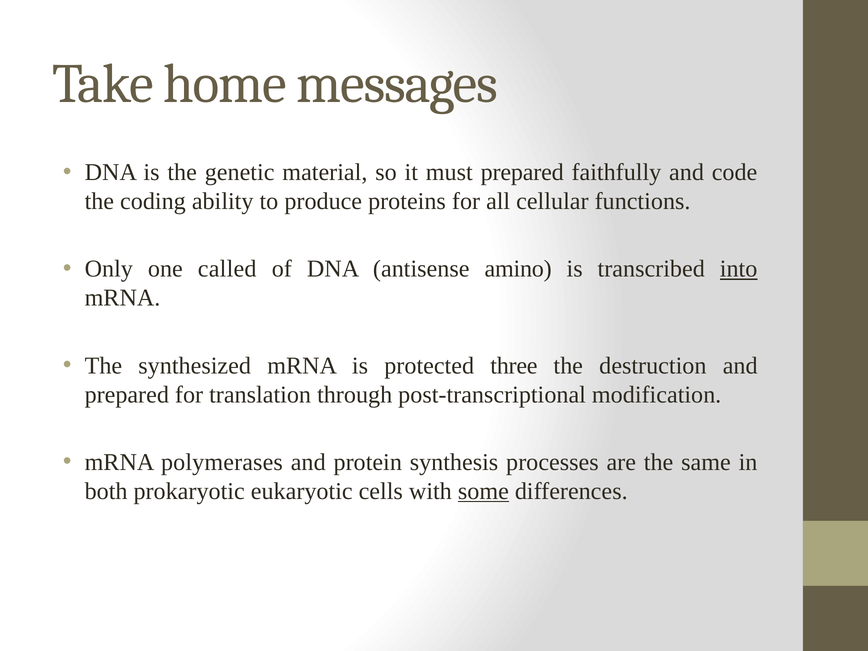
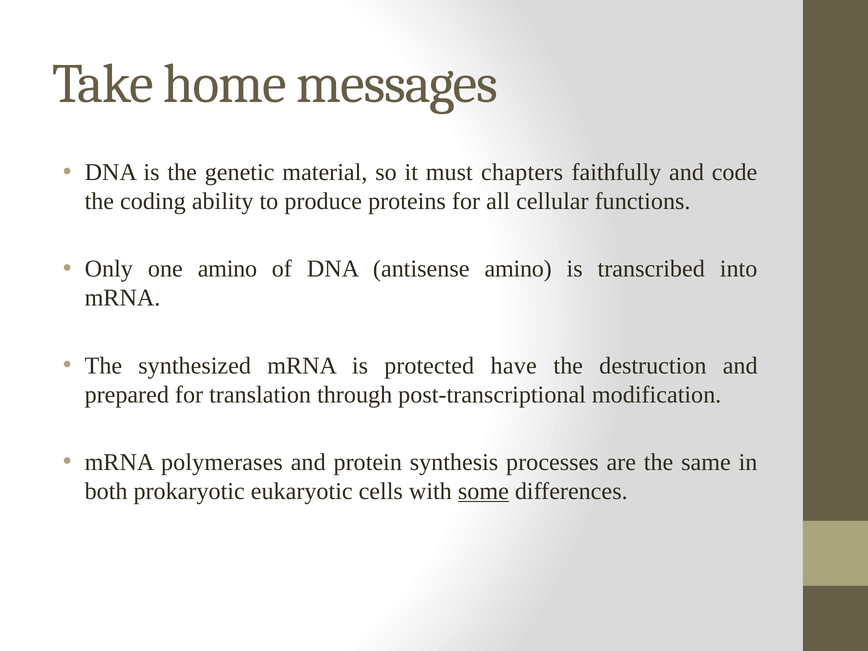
must prepared: prepared -> chapters (522, 172)
one called: called -> amino (227, 269)
into underline: present -> none (739, 269)
three: three -> have (514, 366)
